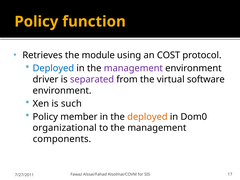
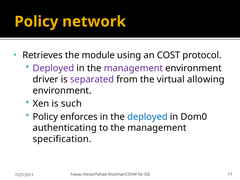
function: function -> network (94, 22)
Deployed colour: blue -> purple (53, 68)
software: software -> allowing (206, 79)
member: member -> enforces (79, 117)
deployed colour: orange -> blue (147, 117)
organizational: organizational -> authenticating (65, 128)
components: components -> specification (62, 139)
